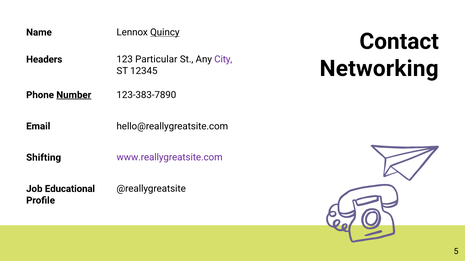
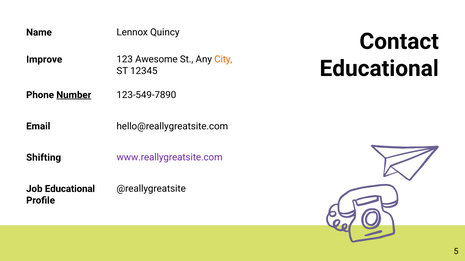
Quincy underline: present -> none (165, 32)
Particular: Particular -> Awesome (156, 60)
City colour: purple -> orange (223, 60)
Headers: Headers -> Improve (44, 60)
Networking: Networking -> Educational (379, 69)
123-383-7890: 123-383-7890 -> 123-549-7890 (146, 95)
